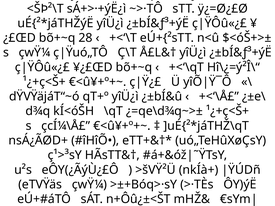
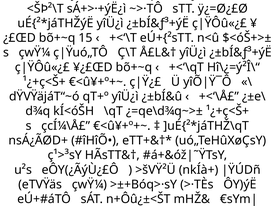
28: 28 -> 15 (86, 38)
